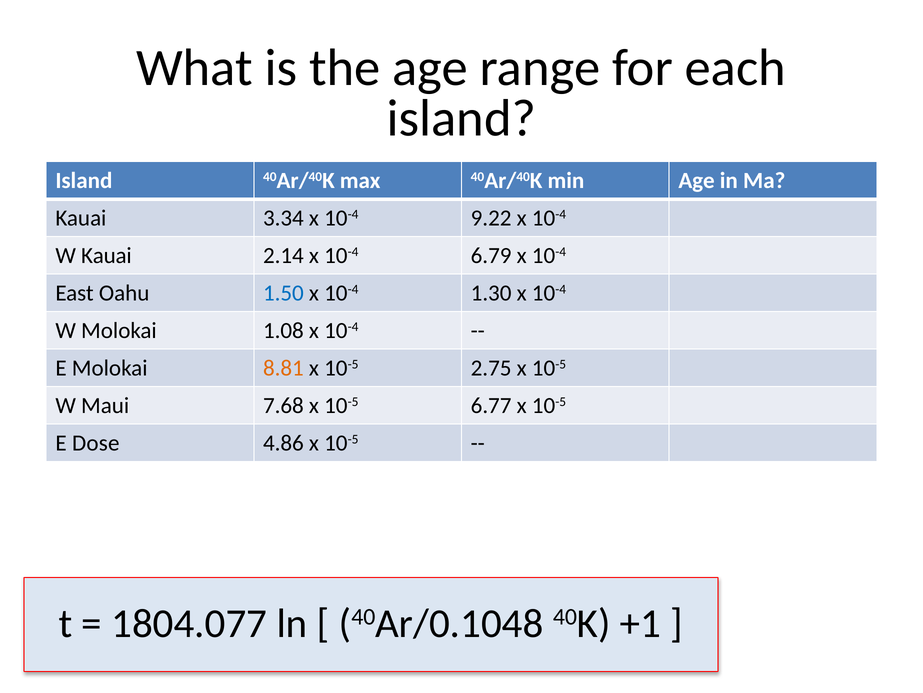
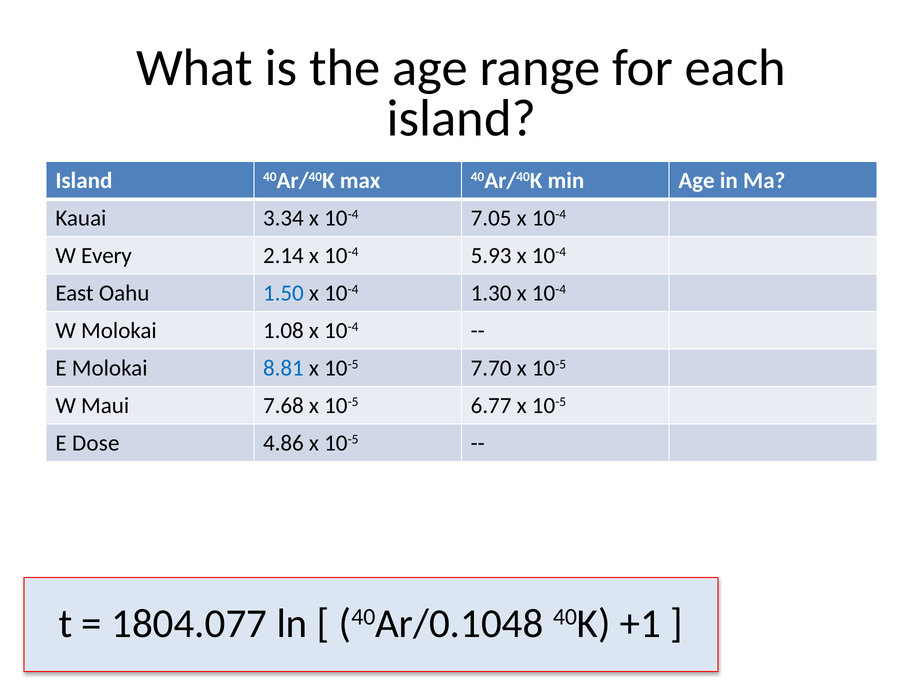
9.22: 9.22 -> 7.05 (491, 218)
W Kauai: Kauai -> Every (106, 255)
6.79: 6.79 -> 5.93 (491, 255)
8.81 colour: orange -> blue (283, 368)
2.75: 2.75 -> 7.70 (491, 368)
